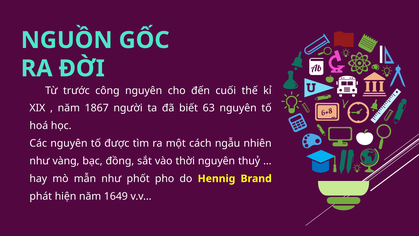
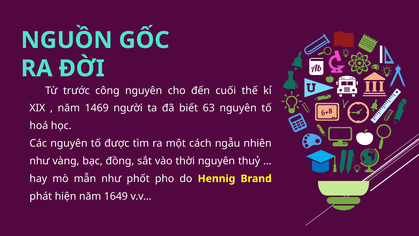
1867: 1867 -> 1469 (97, 108)
